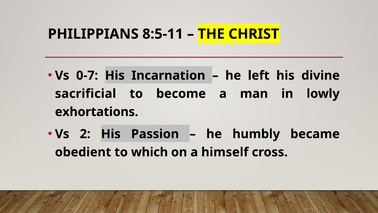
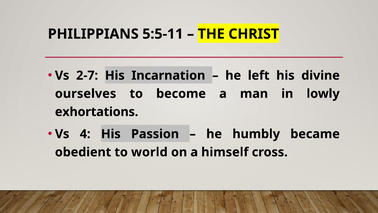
8:5-11: 8:5-11 -> 5:5-11 (163, 34)
0-7: 0-7 -> 2-7 (87, 75)
sacrificial: sacrificial -> ourselves (86, 94)
2: 2 -> 4 (85, 134)
which: which -> world (149, 152)
